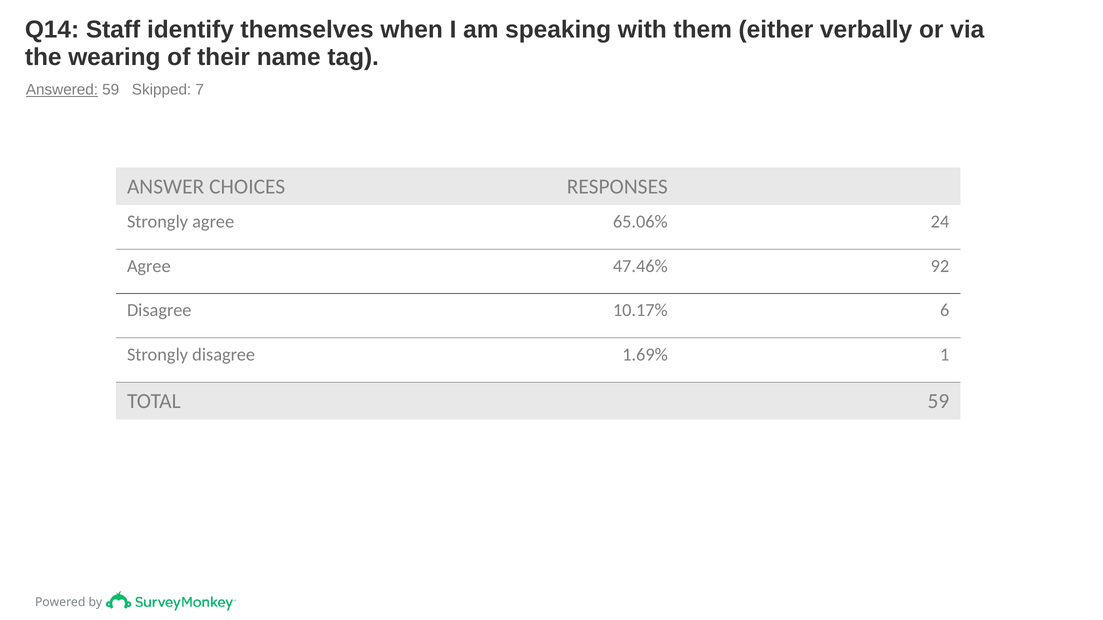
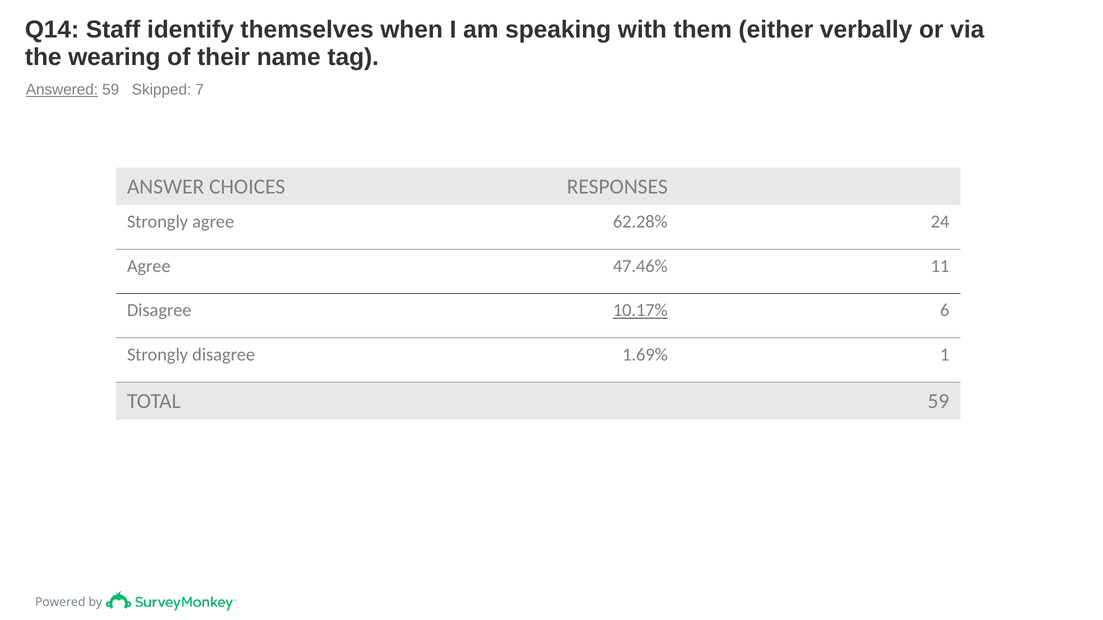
65.06%: 65.06% -> 62.28% (640, 222)
92: 92 -> 11 (940, 266)
10.17% underline: none -> present (640, 311)
